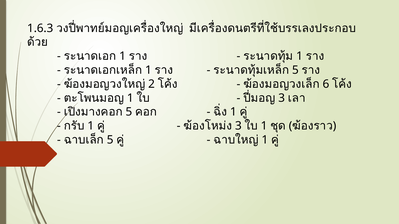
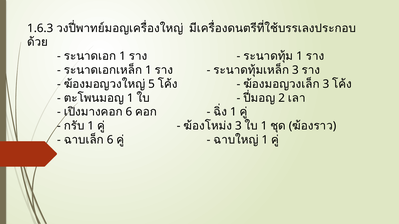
5: 5 -> 3 (295, 70)
2: 2 -> 5 (152, 84)
6: 6 -> 3 (326, 84)
3: 3 -> 2 (282, 98)
5: 5 -> 6 (129, 112)
5: 5 -> 6 (110, 140)
